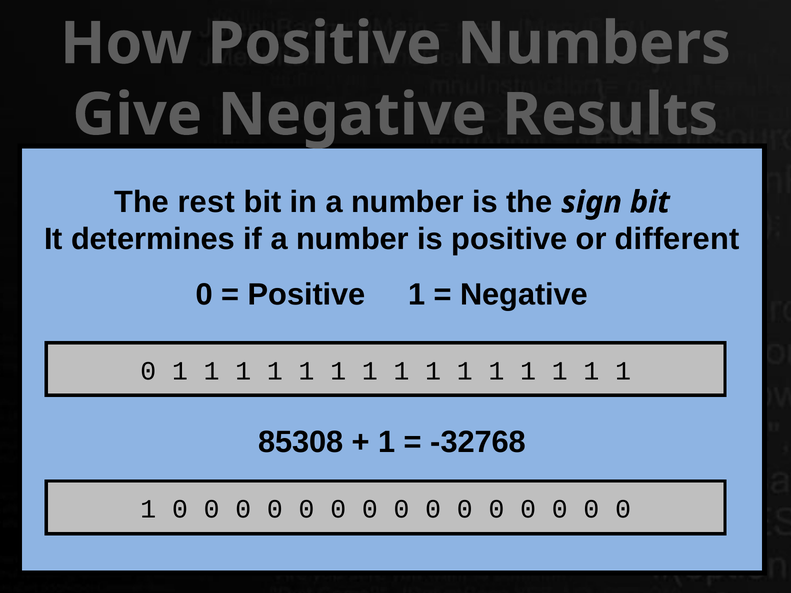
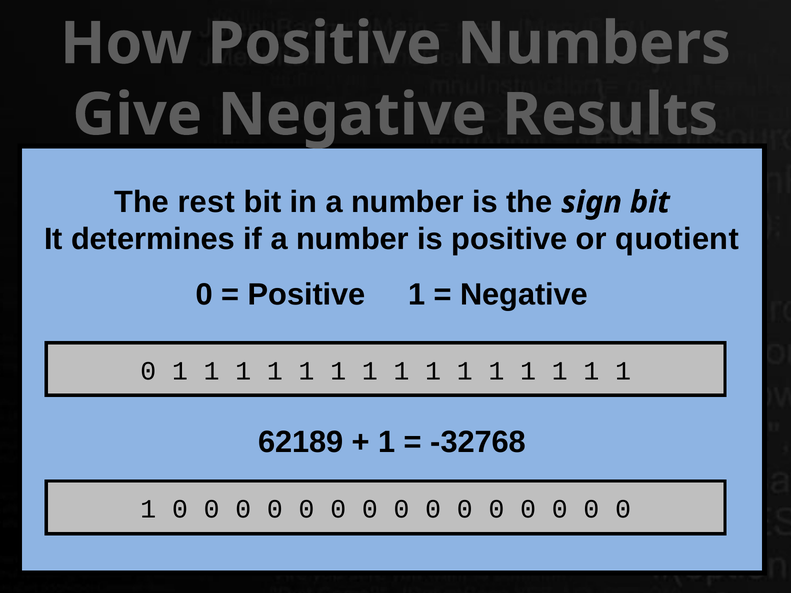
different: different -> quotient (677, 239)
85308: 85308 -> 62189 (301, 442)
